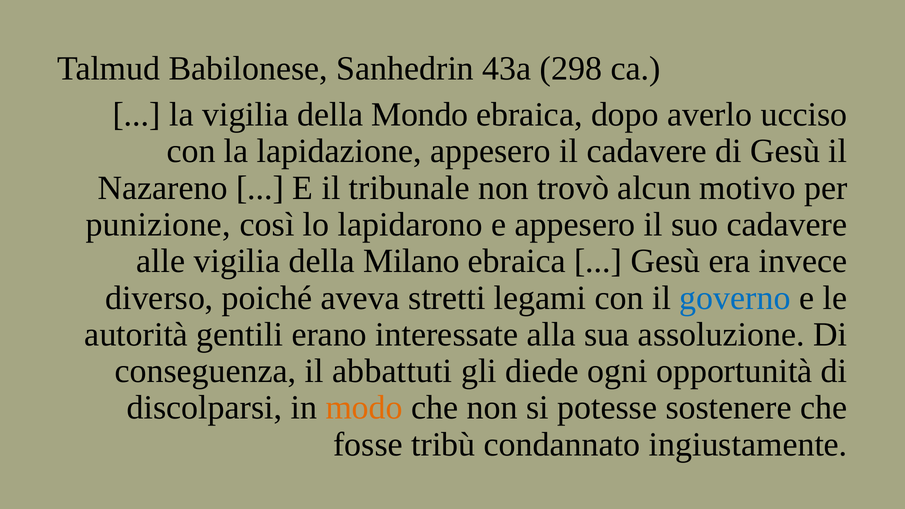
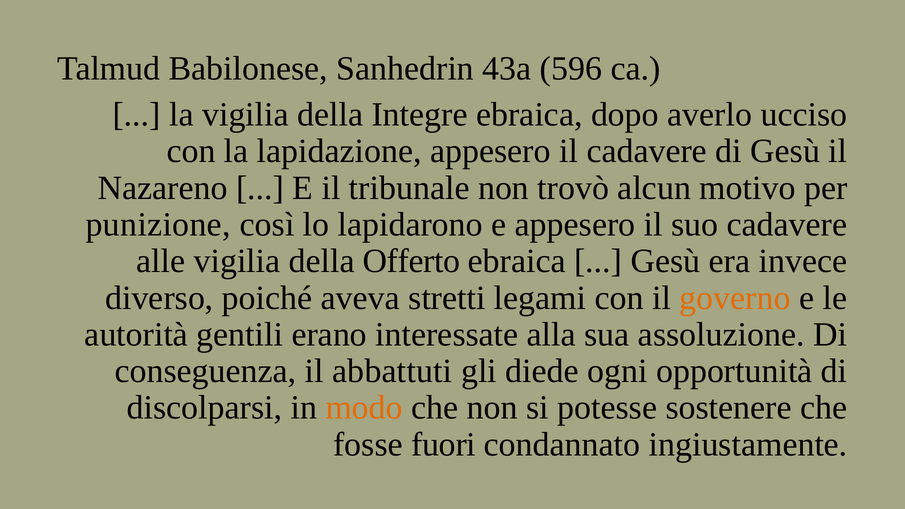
298: 298 -> 596 (571, 68)
Mondo: Mondo -> Integre (420, 115)
Milano: Milano -> Offerto (411, 261)
governo colour: blue -> orange (735, 298)
tribù: tribù -> fuori (444, 444)
